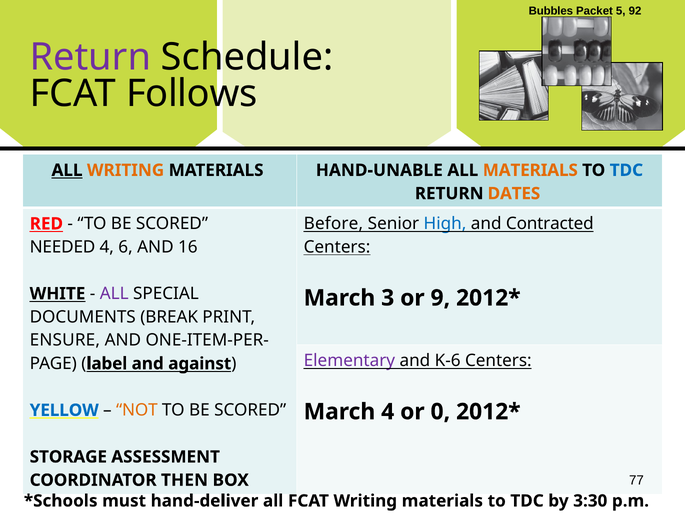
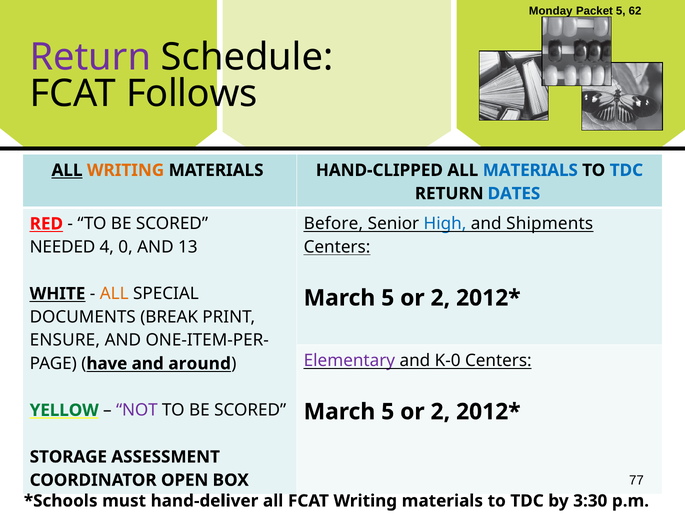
Bubbles: Bubbles -> Monday (551, 11)
92: 92 -> 62 (635, 11)
HAND-UNABLE: HAND-UNABLE -> HAND-CLIPPED (379, 170)
MATERIALS colour: orange -> blue (530, 170)
DATES colour: orange -> blue (514, 193)
Contracted: Contracted -> Shipments (550, 224)
6: 6 -> 0 (126, 247)
16: 16 -> 13 (188, 247)
ALL colour: purple -> orange (114, 294)
3: 3 -> 5 (388, 298)
9: 9 -> 2 (440, 298)
K-6: K-6 -> K-0 (448, 361)
label: label -> have (107, 363)
against: against -> around (200, 363)
YELLOW colour: blue -> green (64, 410)
NOT colour: orange -> purple (137, 410)
4: 4 -> 5 (388, 412)
0: 0 -> 2 (440, 412)
THEN: THEN -> OPEN (185, 480)
